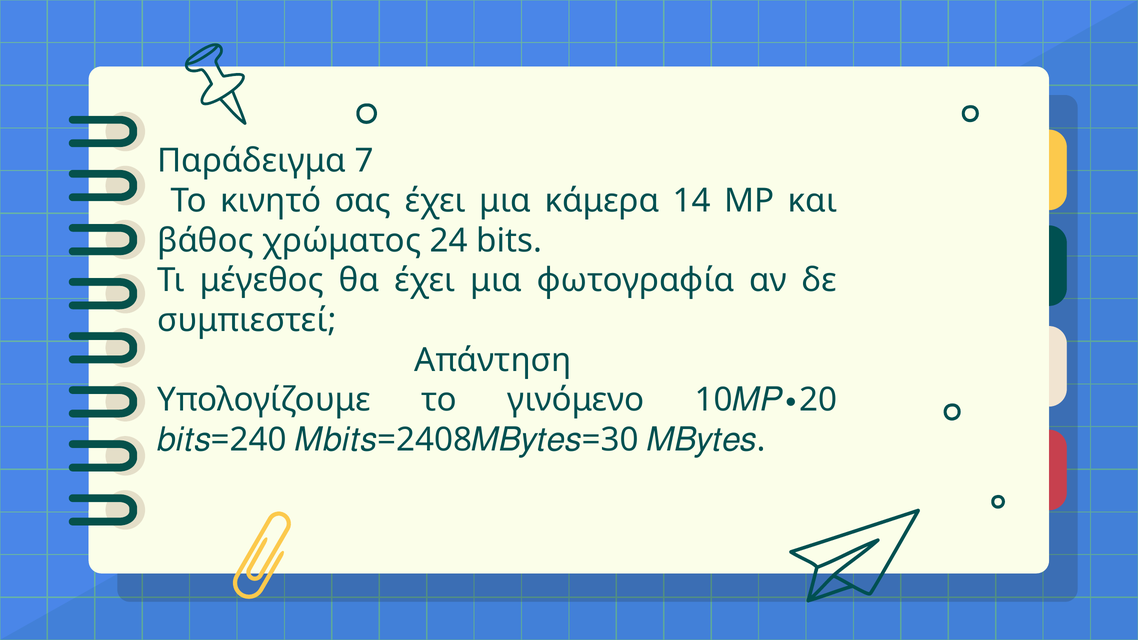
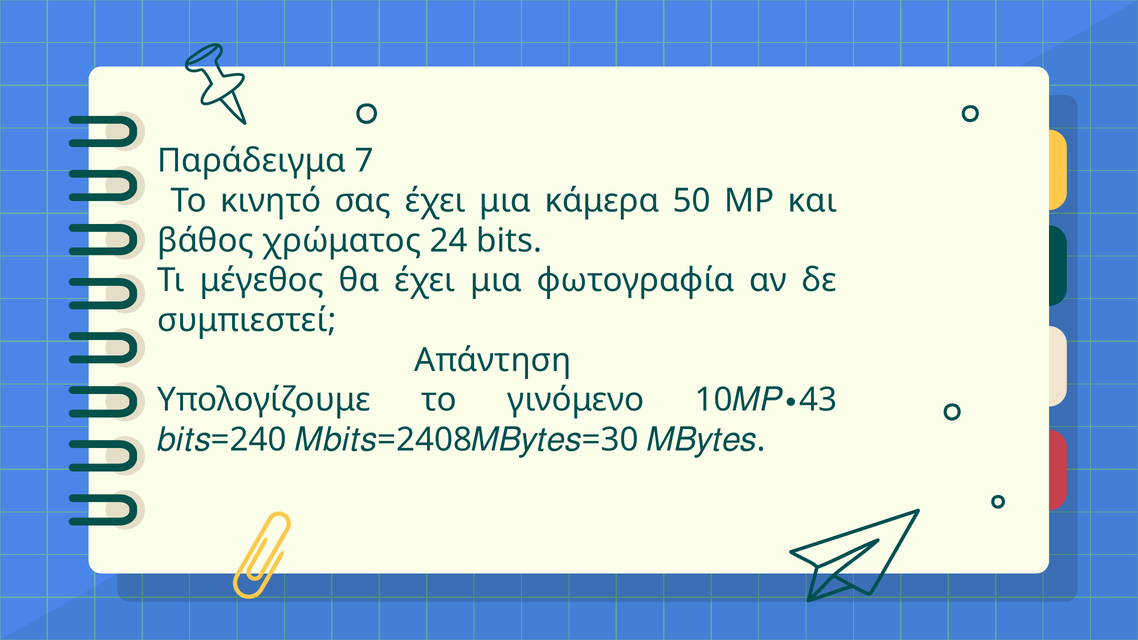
14: 14 -> 50 (692, 201)
20: 20 -> 43 (818, 400)
